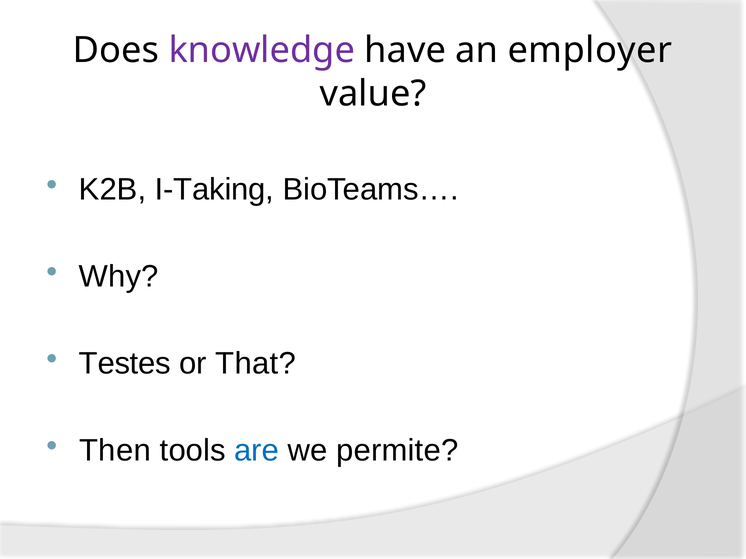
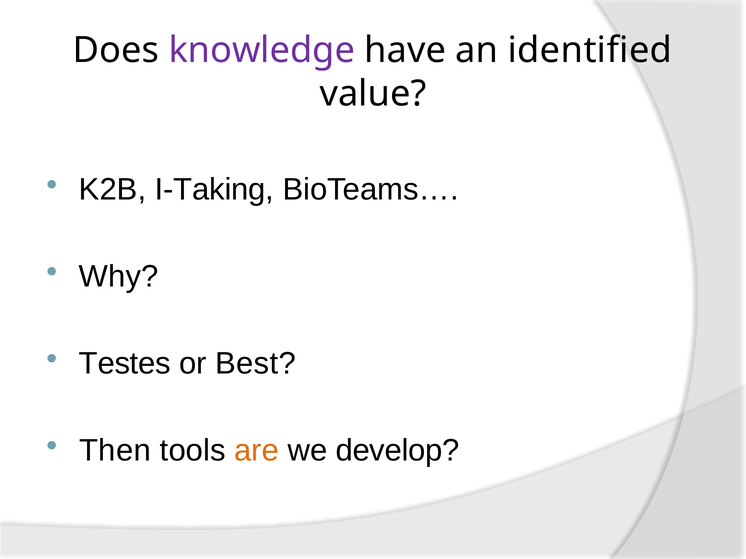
employer: employer -> identified (590, 50)
That: That -> Best (256, 364)
are colour: blue -> orange (257, 451)
permite: permite -> develop (398, 451)
